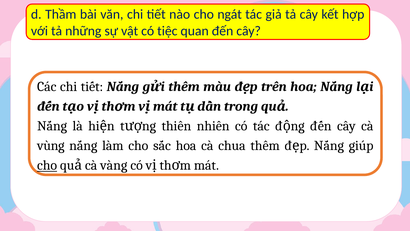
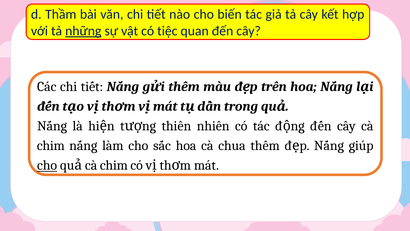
ngát: ngát -> biến (230, 14)
những underline: none -> present (83, 31)
vùng: vùng -> chim (51, 146)
vàng: vàng -> chim (114, 165)
